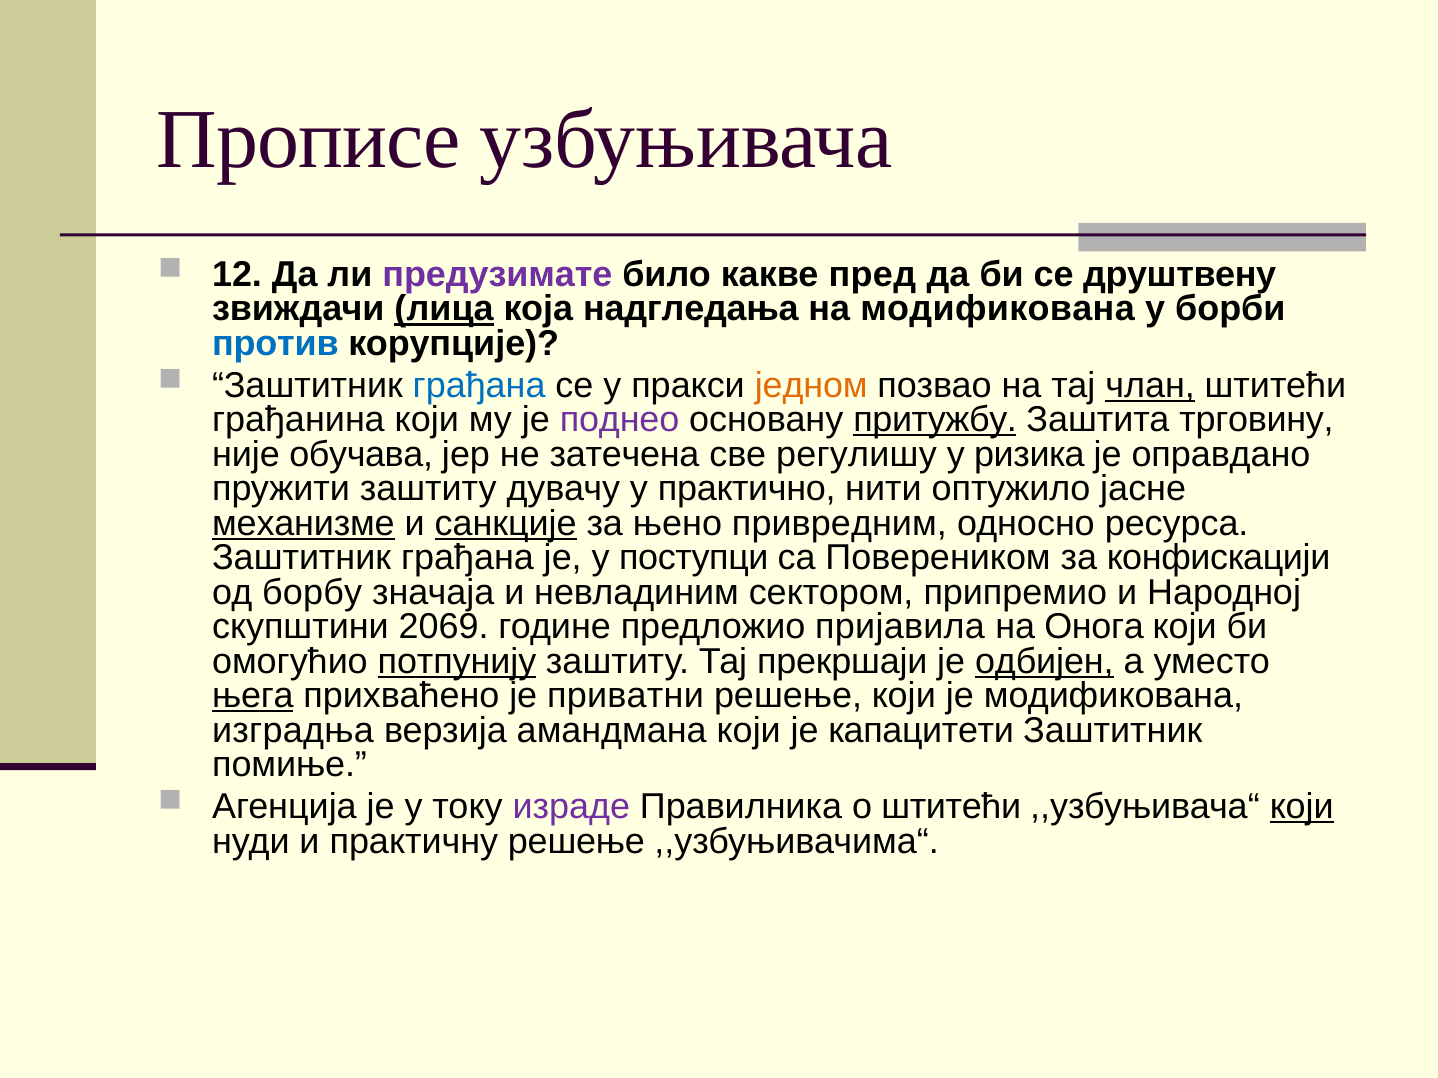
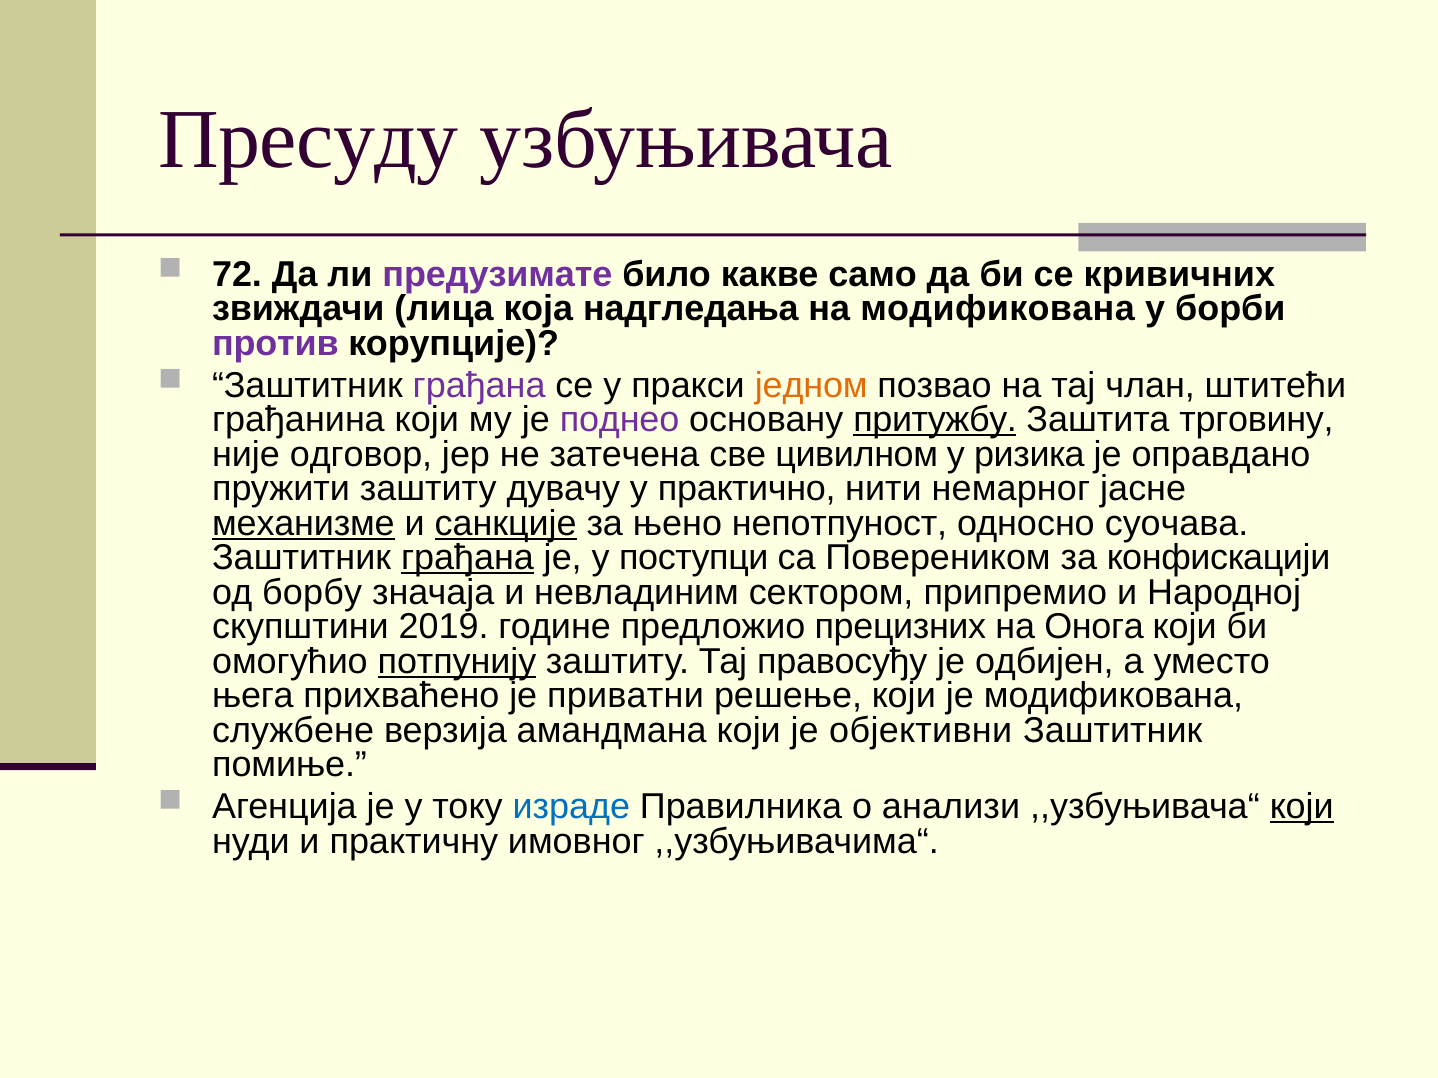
Прописе: Прописе -> Пресуду (308, 139)
12: 12 -> 72 (237, 275)
пред: пред -> само (873, 275)
друштвену: друштвену -> кривичних (1179, 275)
лица underline: present -> none (444, 309)
против colour: blue -> purple (275, 344)
грађана colour: blue -> purple (479, 385)
члан underline: present -> none (1150, 385)
обучава: обучава -> одговор (361, 454)
регулишу: регулишу -> цивилном (857, 454)
оптужило: оптужило -> немарног (1011, 489)
привредним: привредним -> непотпуност (840, 524)
ресурса: ресурса -> суочава (1177, 524)
грађана underline: none -> present (467, 558)
2069: 2069 -> 2019 (444, 627)
пријавила: пријавила -> прецизних (900, 627)
прекршаји: прекршаји -> правосуђу (842, 662)
одбијен underline: present -> none (1044, 662)
њега underline: present -> none (253, 696)
изградња: изградња -> службене (293, 731)
капацитети: капацитети -> објективни (921, 731)
израде colour: purple -> blue (571, 807)
о штитећи: штитећи -> анализи (951, 807)
практичну решење: решење -> имовног (576, 842)
